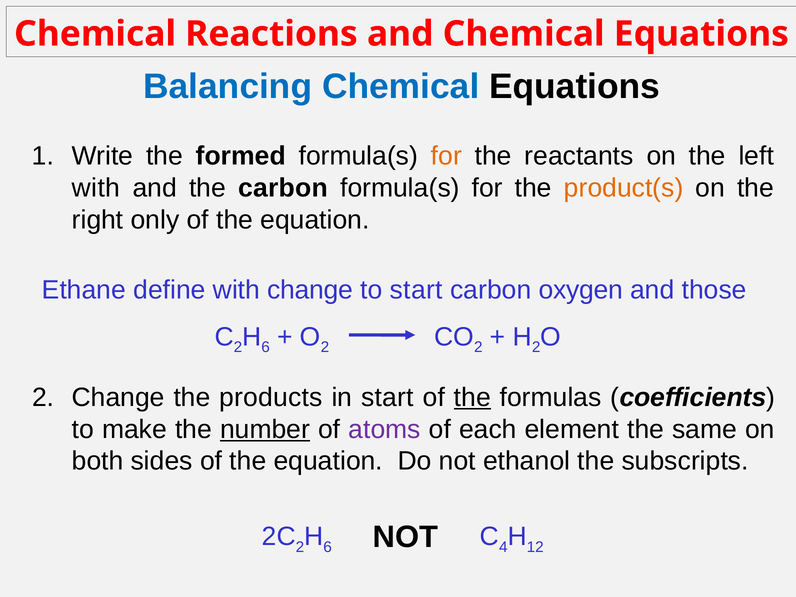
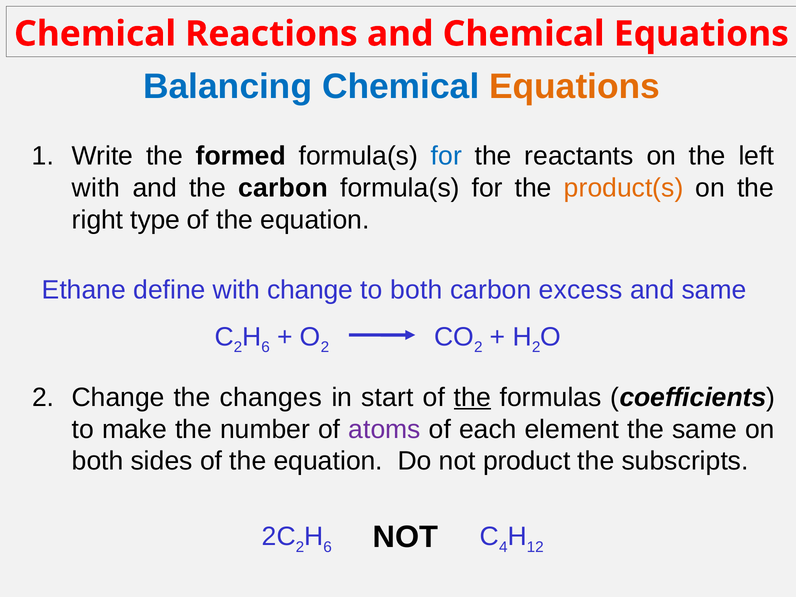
Equations colour: black -> orange (575, 87)
for colour: orange -> blue (446, 156)
only: only -> type (155, 220)
to start: start -> both (416, 290)
oxygen: oxygen -> excess (581, 290)
and those: those -> same (714, 290)
products: products -> changes (271, 397)
number underline: present -> none (265, 429)
ethanol: ethanol -> product (527, 461)
